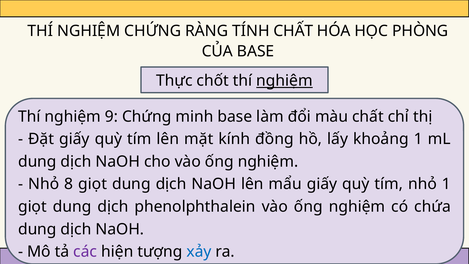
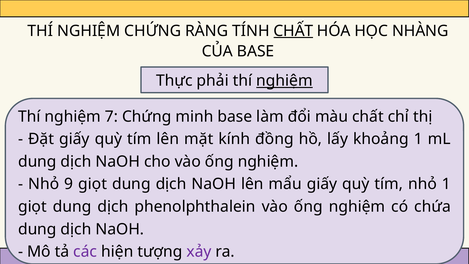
CHẤT underline: none -> present (293, 31)
PHÒNG: PHÒNG -> NHÀNG (420, 31)
chốt: chốt -> phải (213, 81)
9: 9 -> 7 (111, 117)
8: 8 -> 9 (69, 184)
xảy colour: blue -> purple (199, 252)
